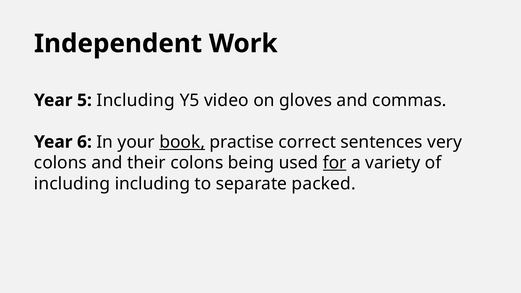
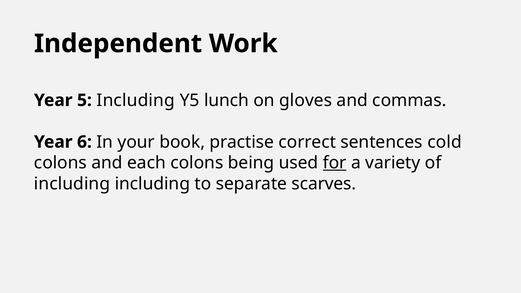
video: video -> lunch (226, 100)
book underline: present -> none (182, 142)
very: very -> cold (445, 142)
their: their -> each (146, 163)
packed: packed -> scarves (324, 184)
